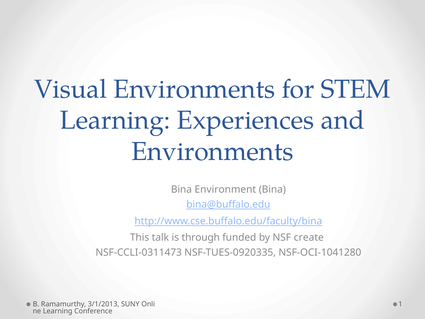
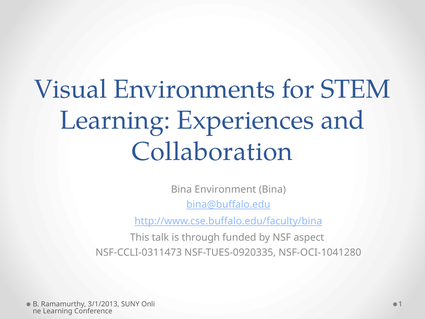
Environments: Environments -> Collaboration (212, 151)
create: create -> aspect (309, 237)
